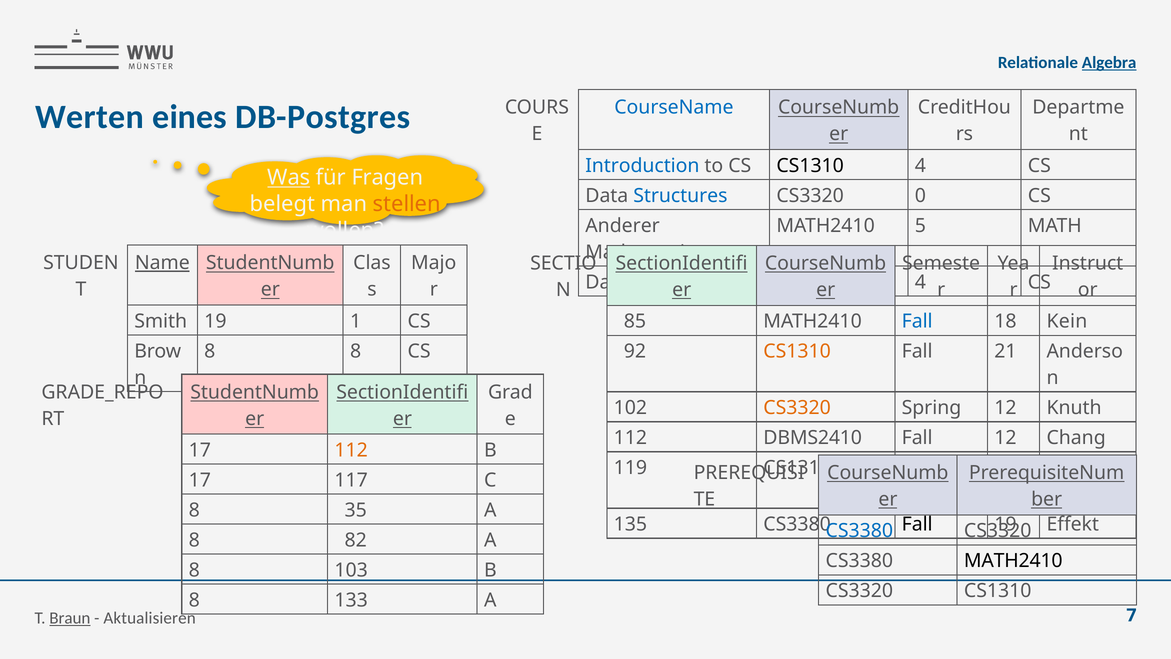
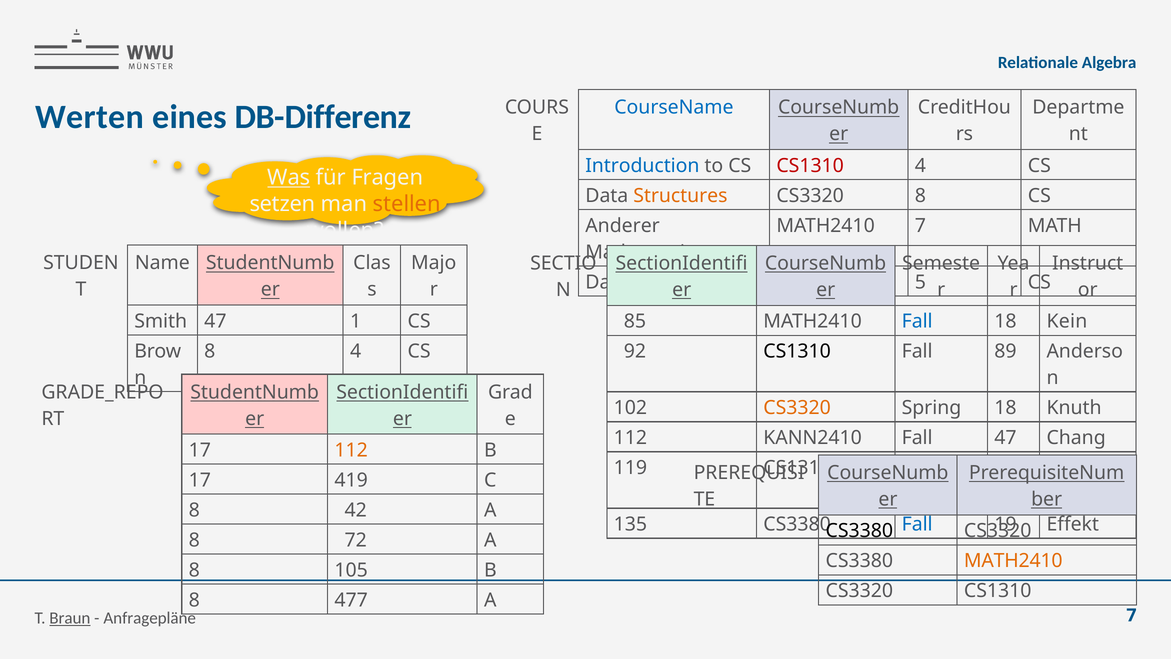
Algebra underline: present -> none (1109, 63)
DB-Postgres: DB-Postgres -> DB-Differenz (323, 117)
CS1310 colour: black -> red (810, 166)
Structures colour: blue -> orange (680, 196)
CS3320 0: 0 -> 8 (920, 196)
belegt: belegt -> setzen (283, 204)
MATH2410 5: 5 -> 7 (920, 226)
Name underline: present -> none (162, 263)
4: 4 -> 5 (920, 282)
Smith 19: 19 -> 47 (215, 321)
8 8: 8 -> 4 (356, 351)
CS1310 colour: orange -> black (797, 351)
21: 21 -> 89 (1005, 351)
Spring 12: 12 -> 18 (1005, 408)
DBMS2410: DBMS2410 -> KANN2410 (813, 438)
Fall 12: 12 -> 47 (1005, 438)
117: 117 -> 419 (351, 480)
35: 35 -> 42 (356, 510)
Fall colour: black -> blue (917, 524)
CS3380 colour: blue -> black (859, 531)
82: 82 -> 72 (356, 540)
MATH2410 colour: black -> orange (1013, 561)
103: 103 -> 105 (351, 570)
133: 133 -> 477 (351, 600)
Aktualisieren: Aktualisieren -> Anfragepläne (150, 618)
